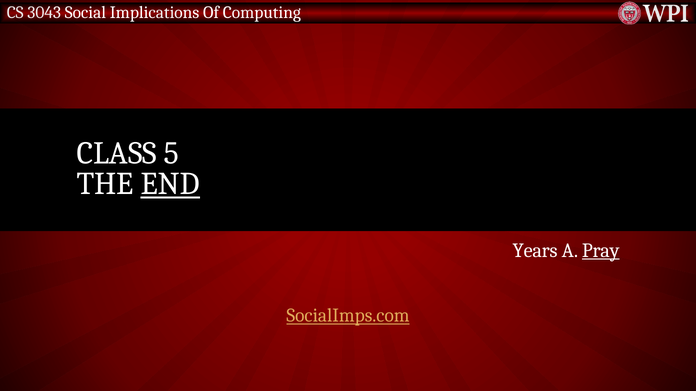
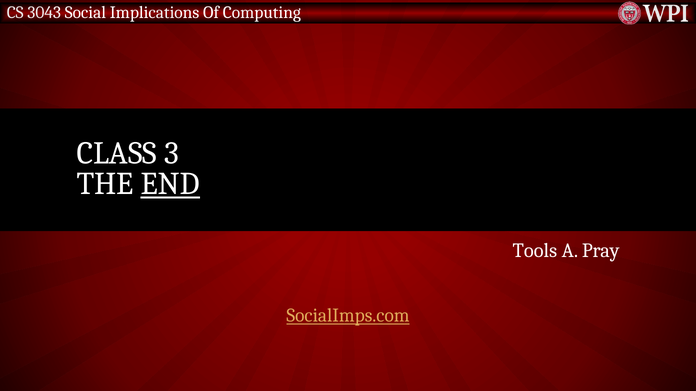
5: 5 -> 3 (171, 153)
Years: Years -> Tools (535, 251)
Pray underline: present -> none (601, 251)
